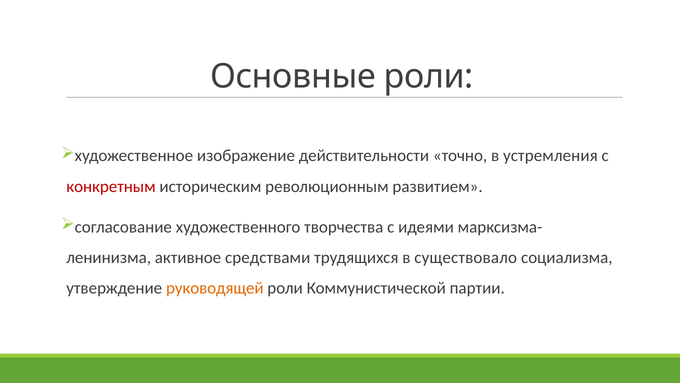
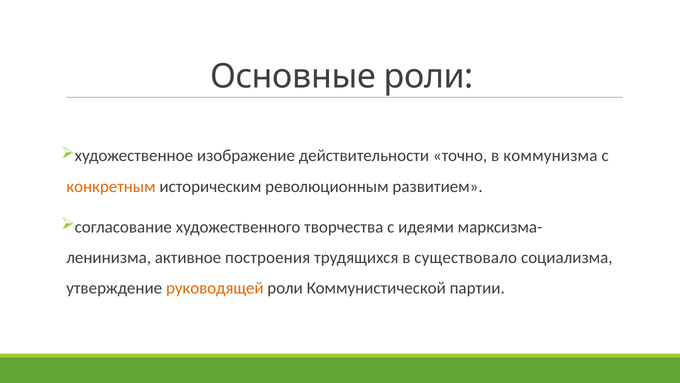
устремления: устремления -> коммунизма (550, 156)
конкретным colour: red -> orange (111, 186)
средствами: средствами -> построения (268, 257)
